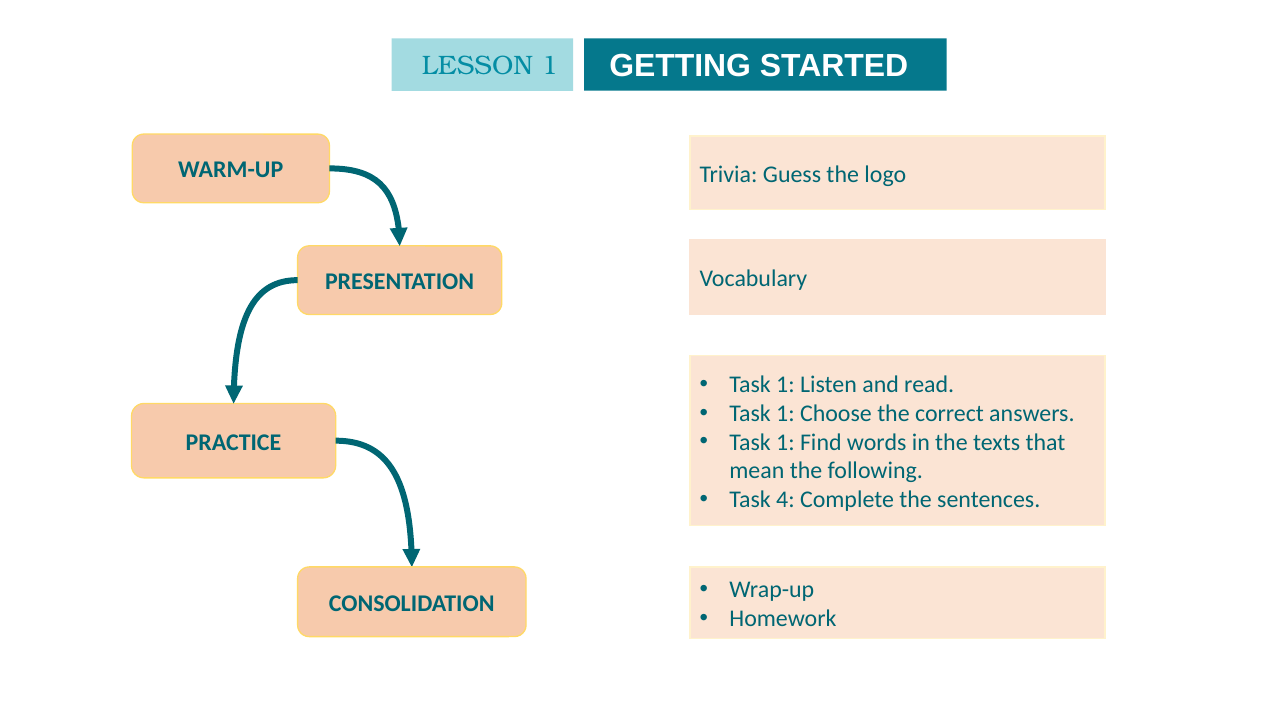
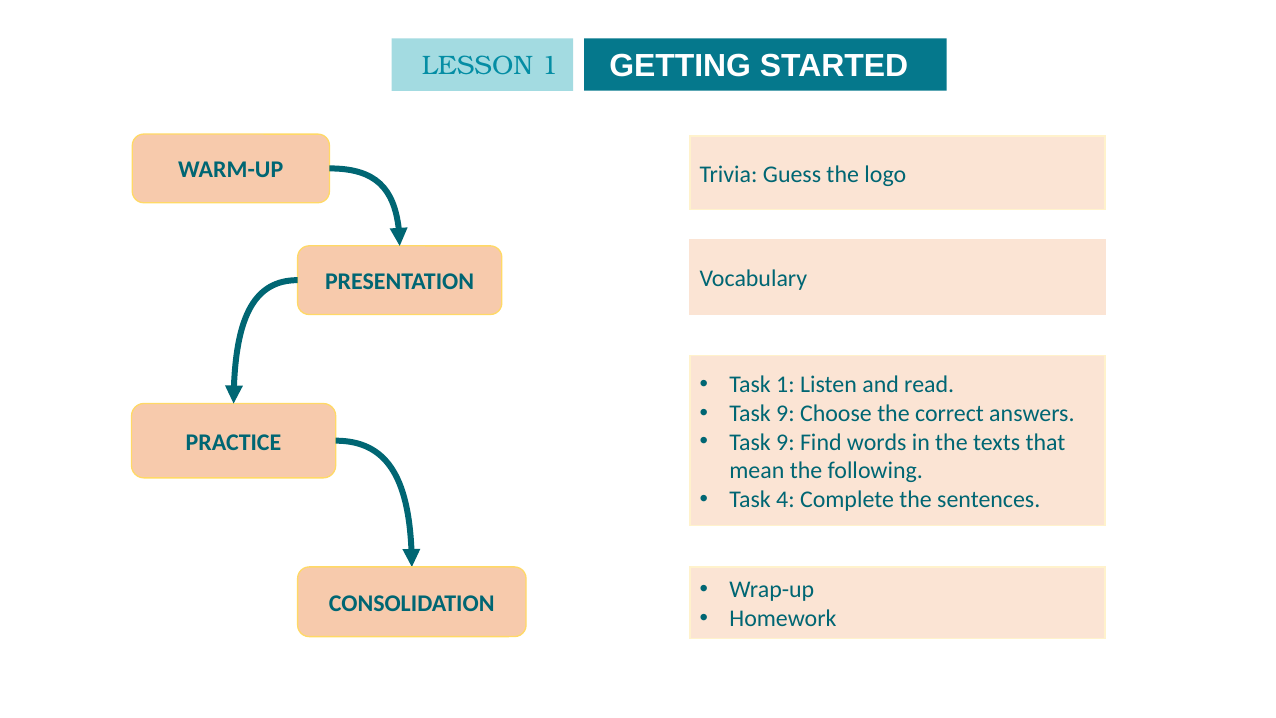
1: 1 -> 9 (785, 413)
1: 1 -> 9 (785, 442)
